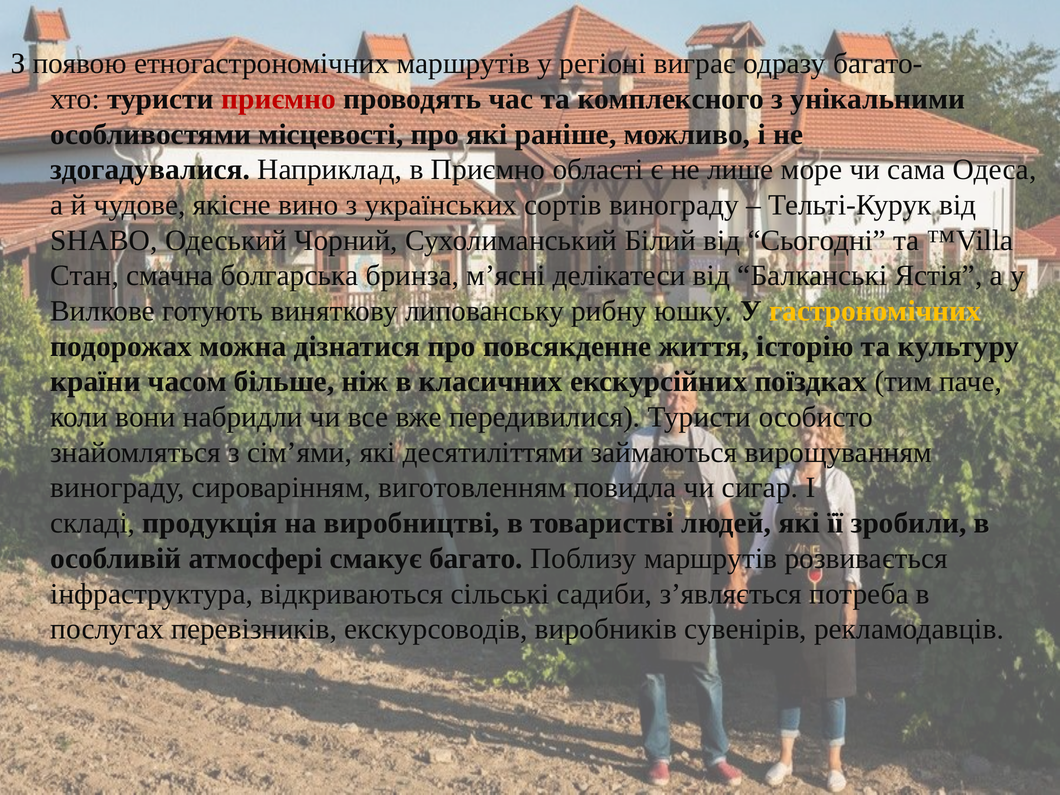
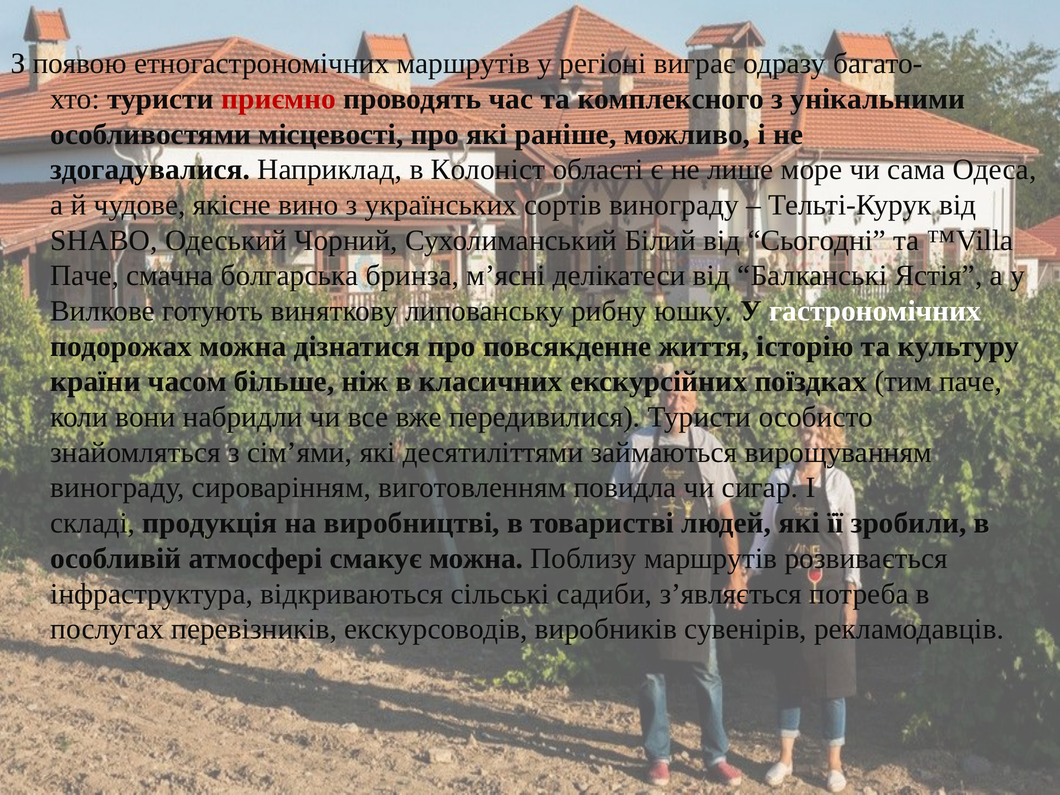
в Приємно: Приємно -> Колоніст (488, 170)
Стан: Стан -> Паче (85, 276)
гастрономічних colour: yellow -> white (875, 311)
смакує багато: багато -> можна (476, 558)
